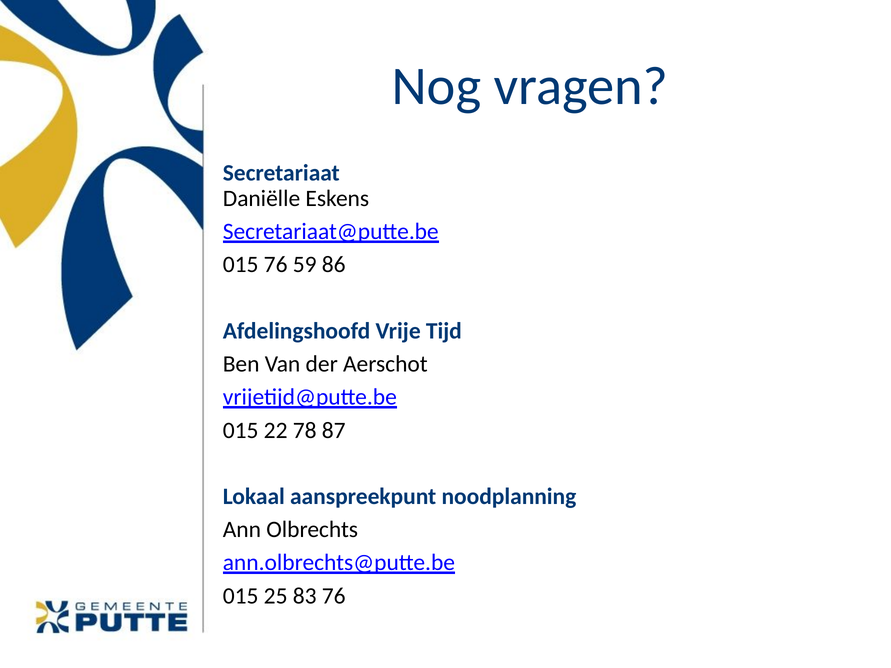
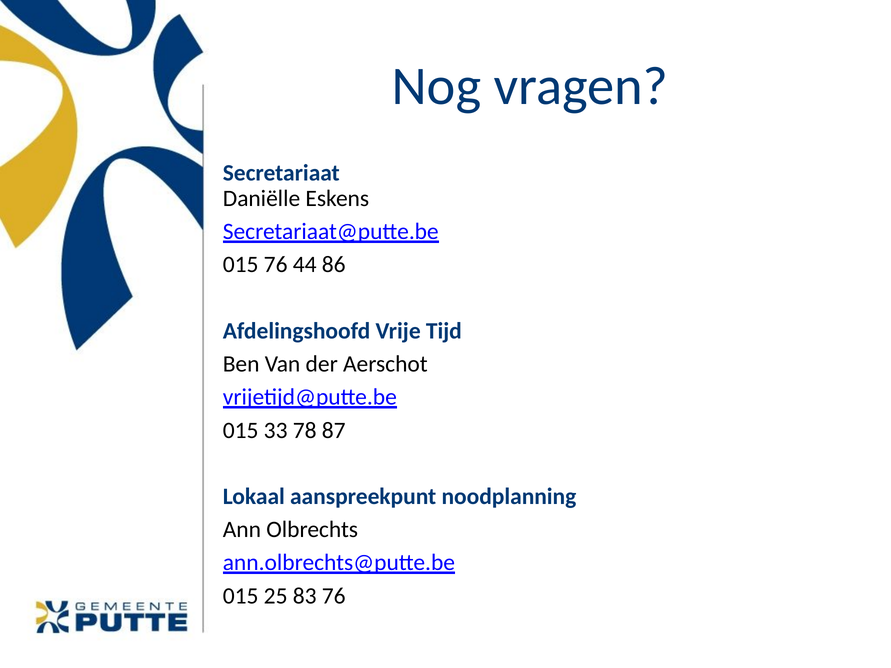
59: 59 -> 44 (305, 265)
22: 22 -> 33 (276, 430)
